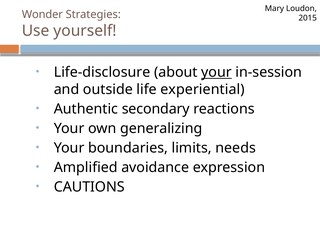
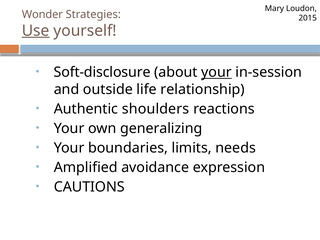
Use underline: none -> present (36, 31)
Life-disclosure: Life-disclosure -> Soft-disclosure (102, 72)
experiential: experiential -> relationship (203, 89)
secondary: secondary -> shoulders (156, 109)
